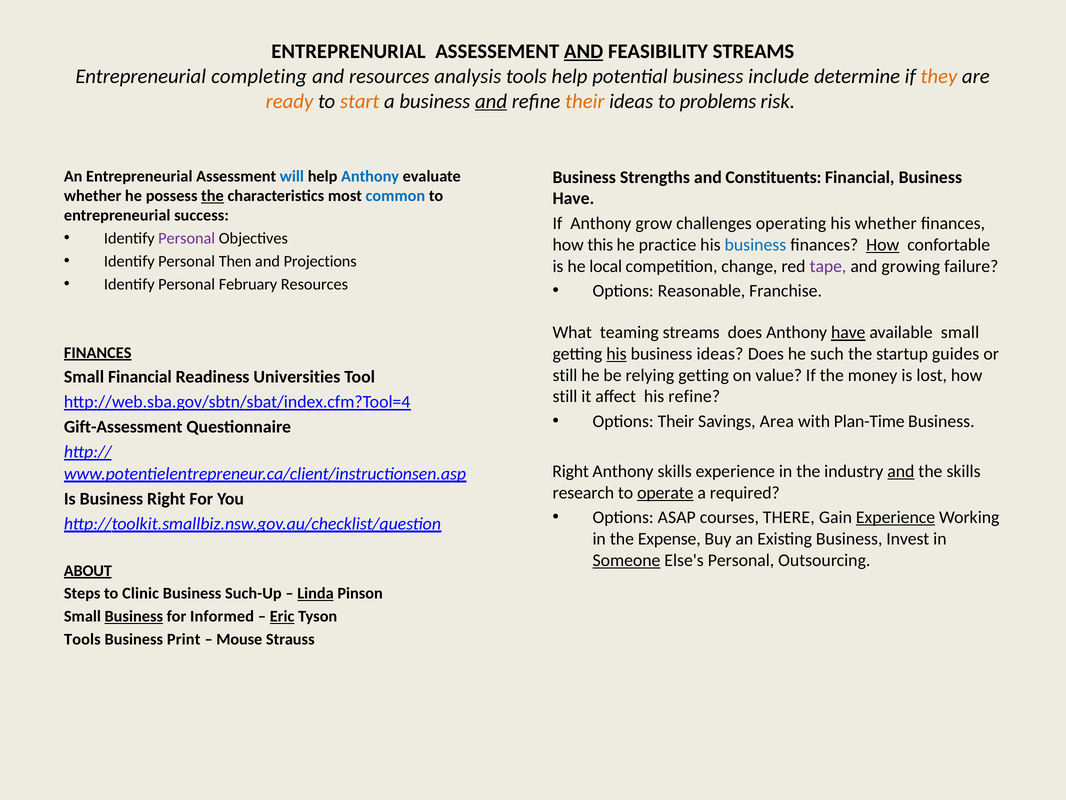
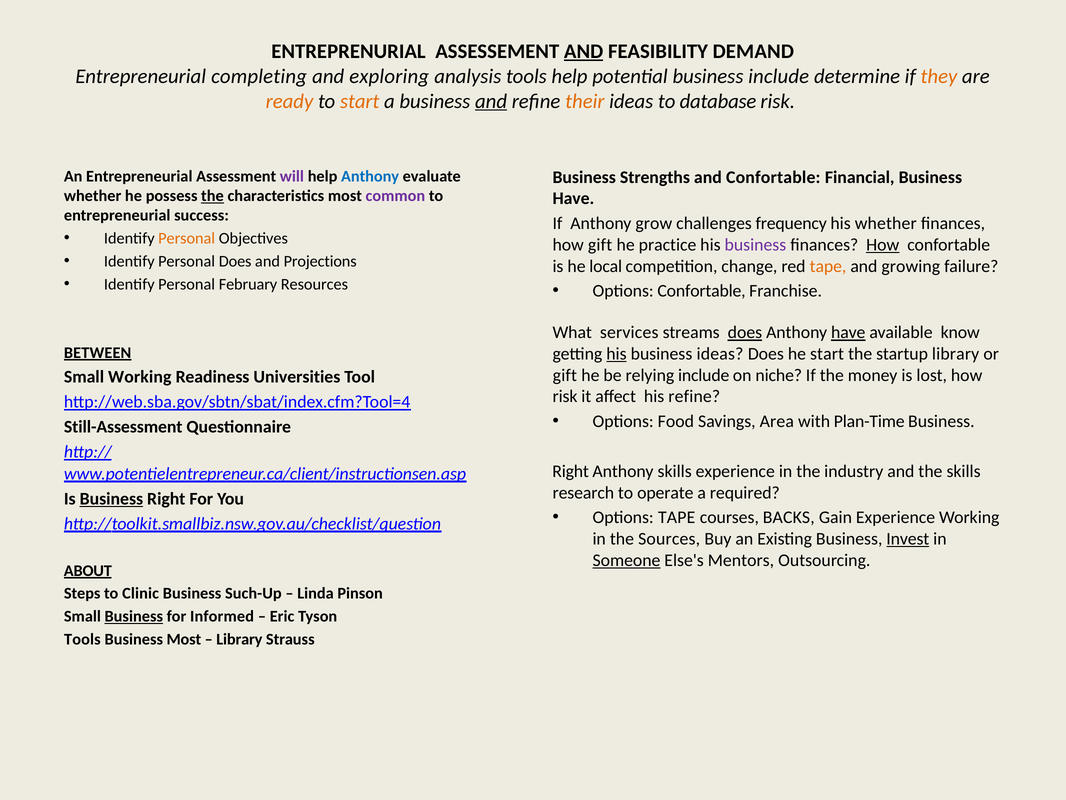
FEASIBILITY STREAMS: STREAMS -> DEMAND (753, 51)
and resources: resources -> exploring (389, 76)
problems: problems -> database (718, 101)
will colour: blue -> purple (292, 176)
and Constituents: Constituents -> Confortable (773, 177)
common colour: blue -> purple (395, 196)
operating: operating -> frequency (791, 223)
Personal colour: purple -> orange (187, 238)
how this: this -> gift (600, 245)
business colour: blue -> purple (755, 245)
Personal Then: Then -> Does (235, 261)
tape colour: purple -> orange (828, 266)
Options Reasonable: Reasonable -> Confortable (702, 291)
teaming: teaming -> services (629, 332)
does underline: none -> present (745, 332)
available small: small -> know (960, 332)
FINANCES: FINANCES -> BETWEEN (98, 353)
he such: such -> start (827, 354)
startup guides: guides -> library (956, 354)
still: still -> gift (565, 375)
relying getting: getting -> include (704, 375)
value: value -> niche (779, 375)
Small Financial: Financial -> Working (140, 377)
still: still -> risk (565, 396)
Options Their: Their -> Food (676, 421)
Gift-Assessment: Gift-Assessment -> Still-Assessment (123, 427)
and underline: present -> none (901, 471)
operate underline: present -> none (665, 492)
Business underline: none -> present (111, 499)
Options ASAP: ASAP -> TAPE (677, 517)
THERE: THERE -> BACKS (789, 517)
Experience underline: present -> none (896, 517)
Expense: Expense -> Sources (669, 539)
Invest underline: none -> present (908, 539)
Else's Personal: Personal -> Mentors (741, 560)
Linda underline: present -> none (315, 593)
Eric underline: present -> none (282, 616)
Business Print: Print -> Most (184, 639)
Mouse: Mouse -> Library (239, 639)
